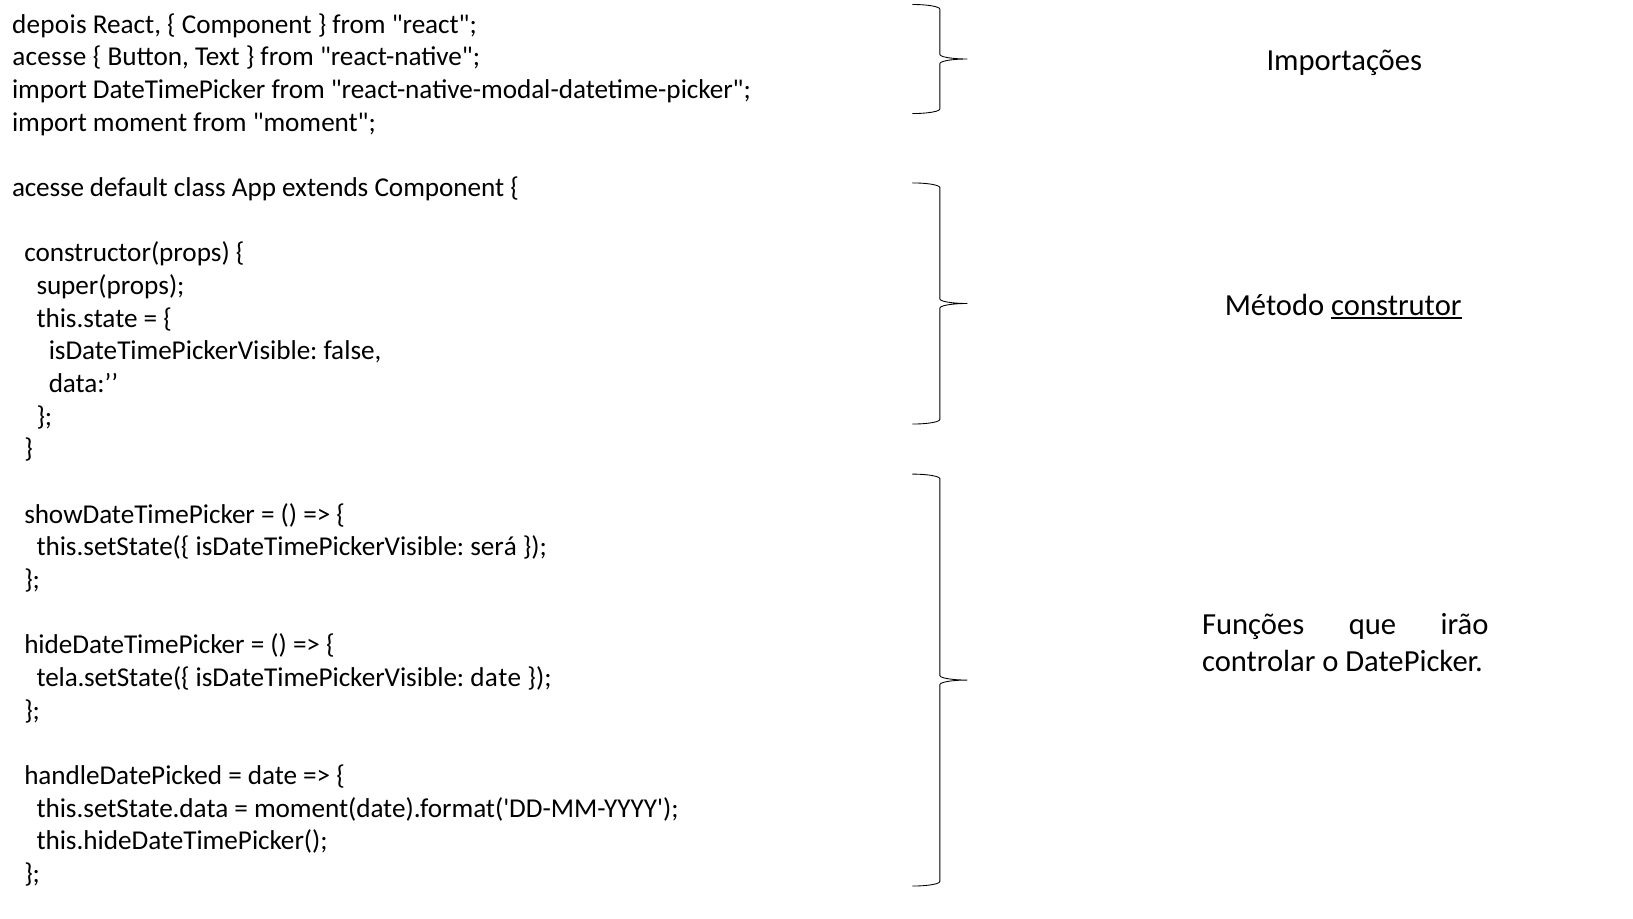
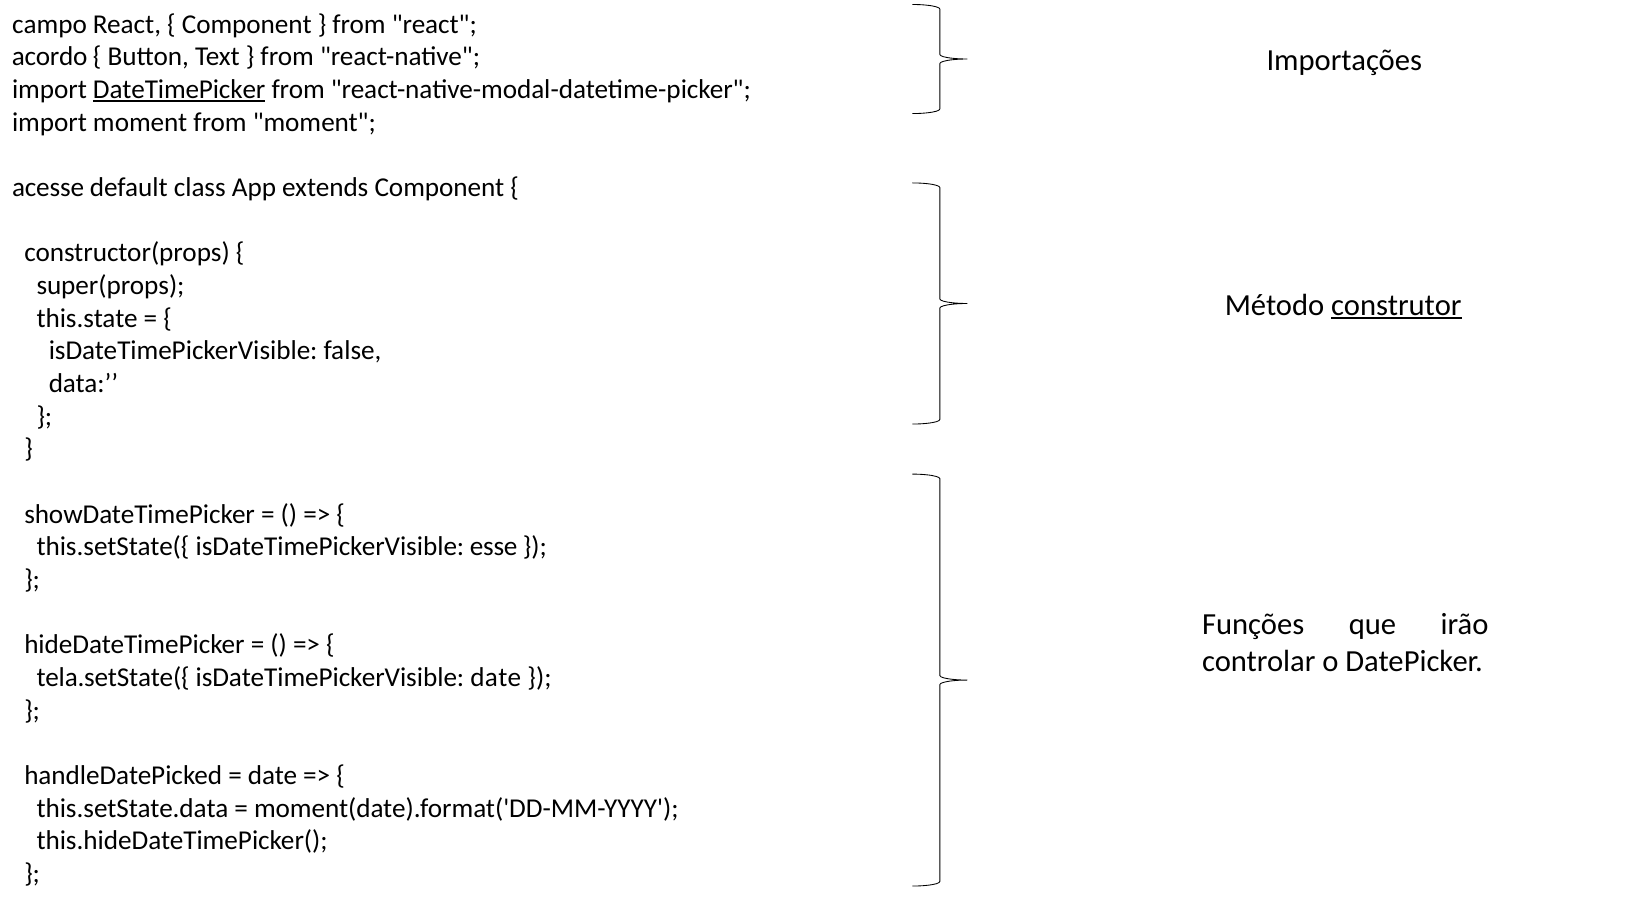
depois: depois -> campo (49, 24)
acesse: acesse -> acordo (50, 57)
DateTimePicker underline: none -> present (179, 89)
será: será -> esse (494, 546)
